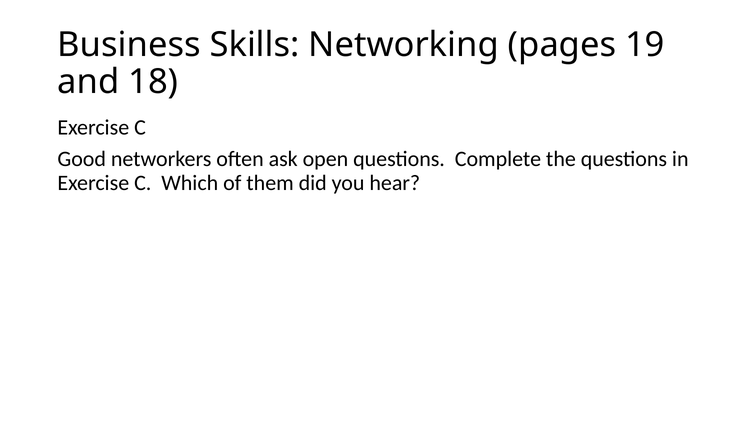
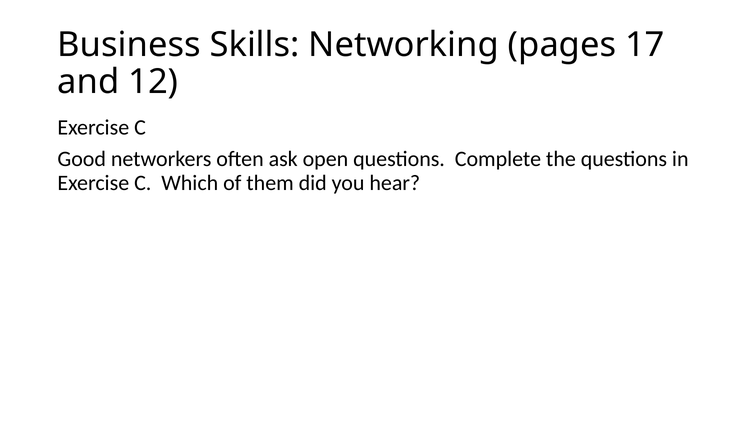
19: 19 -> 17 (645, 45)
18: 18 -> 12 (153, 82)
